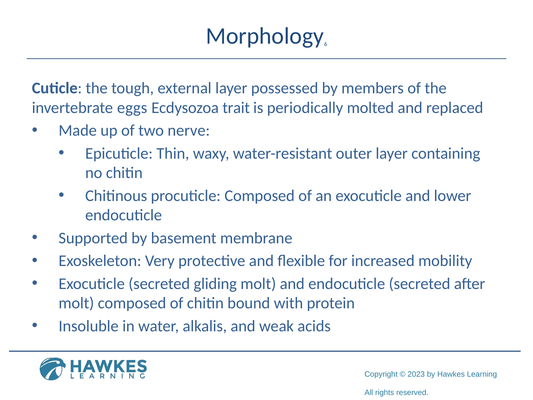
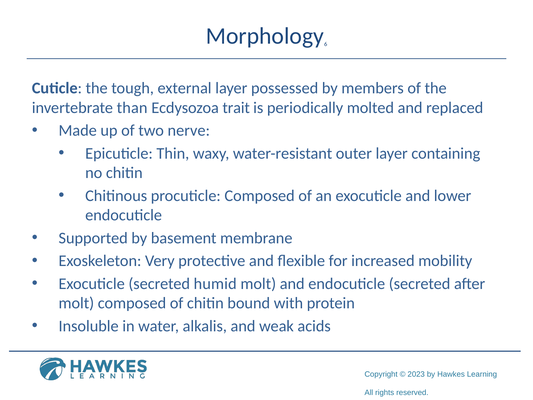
eggs: eggs -> than (132, 108)
gliding: gliding -> humid (215, 283)
